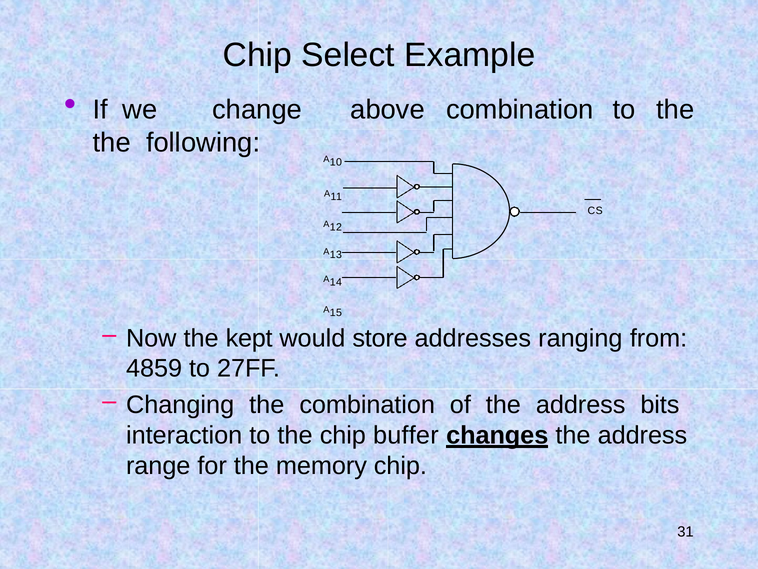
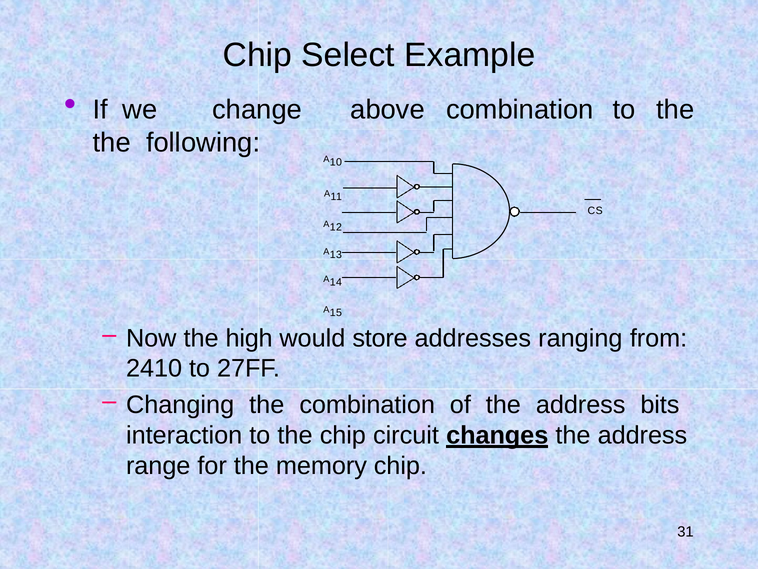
kept: kept -> high (249, 338)
4859: 4859 -> 2410 (154, 368)
buffer: buffer -> circuit (406, 435)
